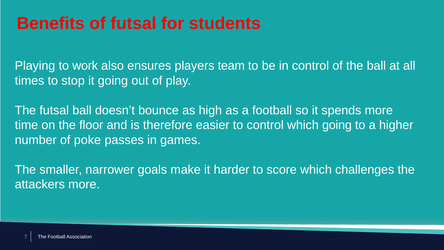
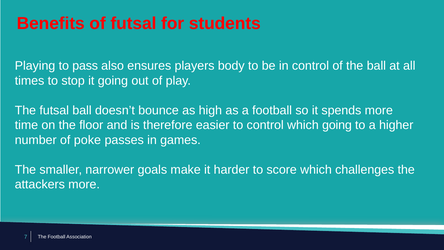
work: work -> pass (85, 66)
team: team -> body (231, 66)
